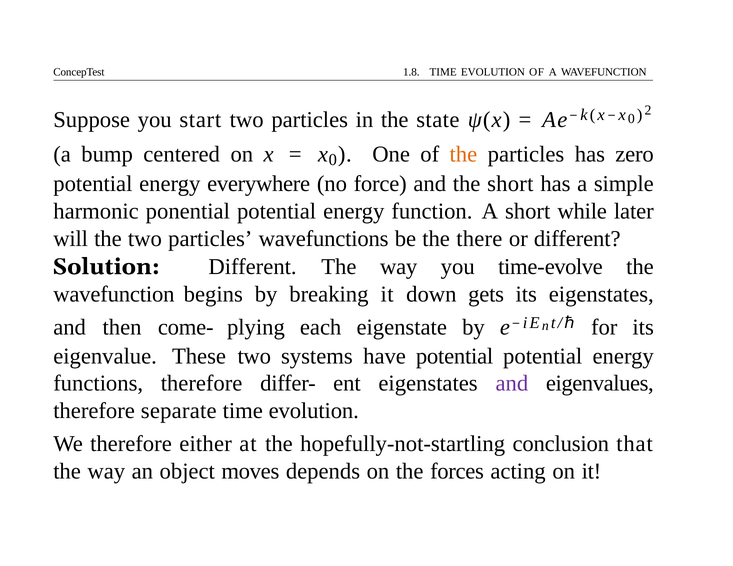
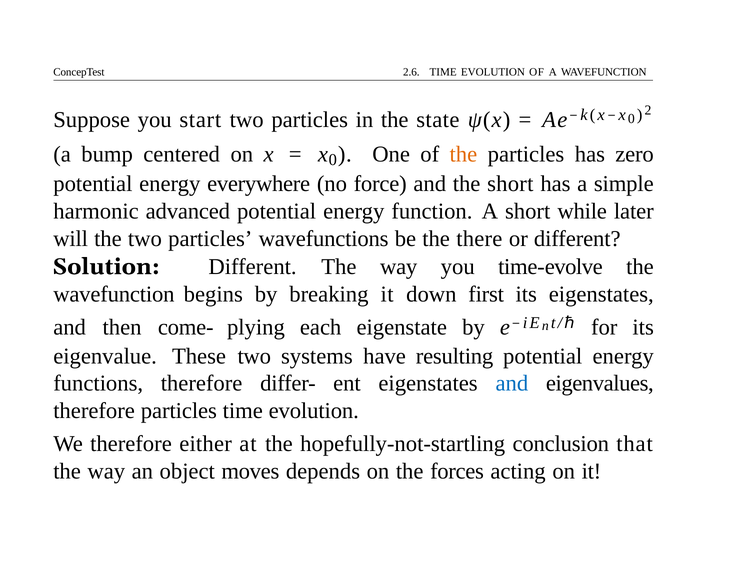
1.8: 1.8 -> 2.6 (411, 72)
ponential: ponential -> advanced (188, 212)
gets: gets -> first (486, 294)
have potential: potential -> resulting (455, 356)
and colour: purple -> blue (512, 384)
therefore separate: separate -> particles (179, 411)
